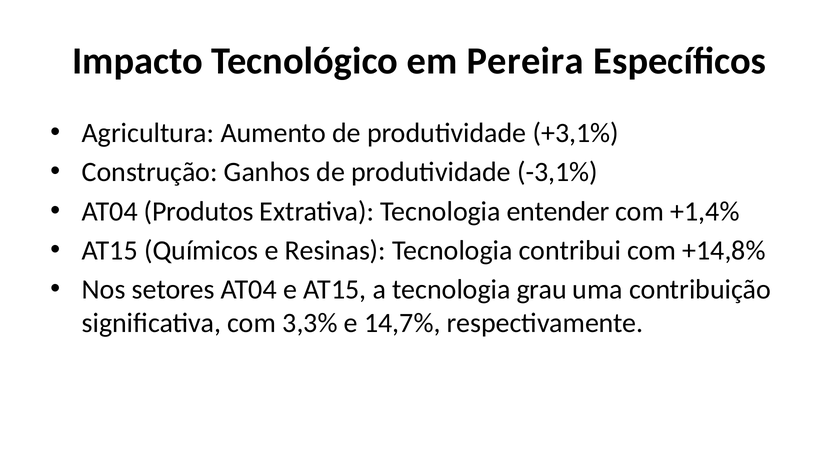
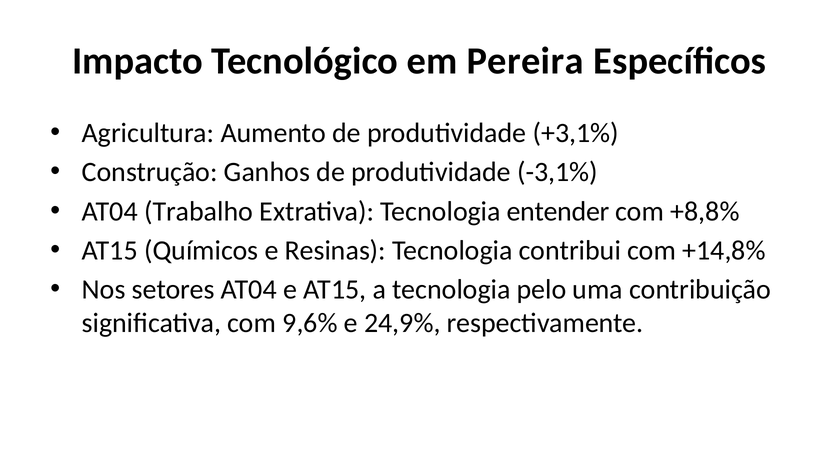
Produtos: Produtos -> Trabalho (199, 211)
+1,4%: +1,4% -> +8,8% (705, 211)
grau: grau -> pelo (542, 290)
3,3%: 3,3% -> 9,6% (310, 323)
14,7%: 14,7% -> 24,9% (402, 323)
